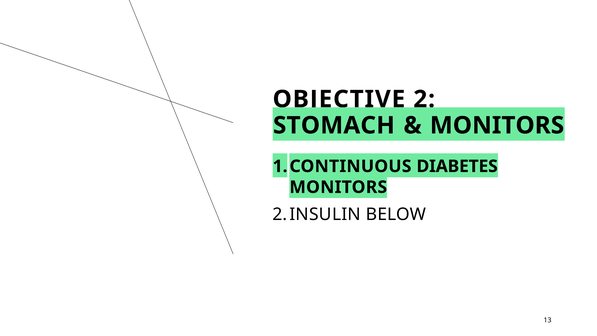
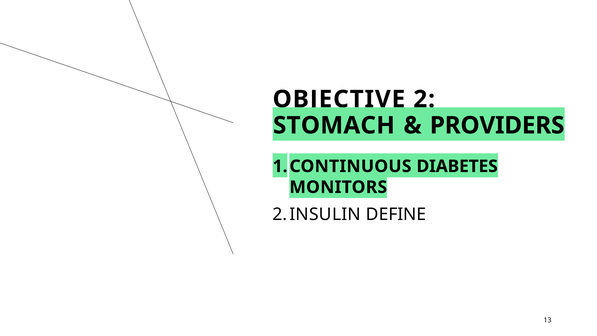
MONITORS: MONITORS -> PROVIDERS (497, 125)
BELOW: BELOW -> DEFINE (396, 214)
